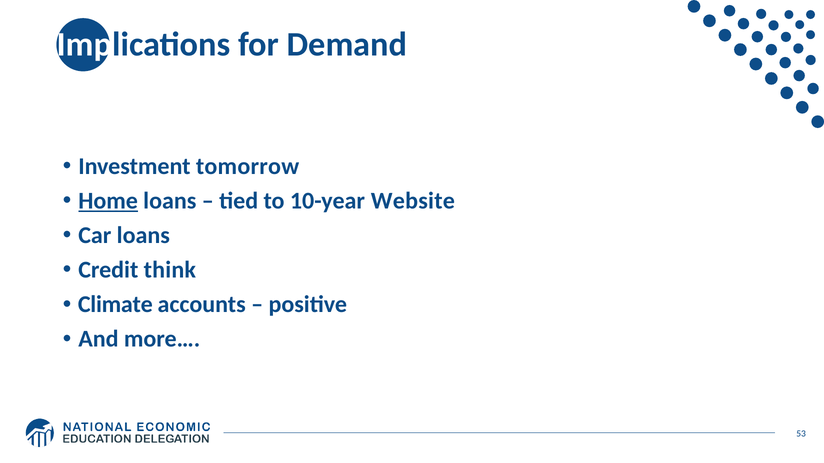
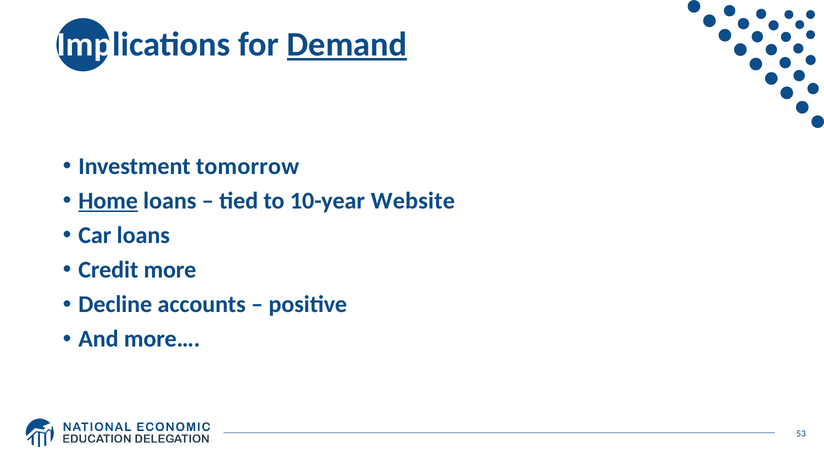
Demand underline: none -> present (347, 45)
think: think -> more (170, 270)
Climate: Climate -> Decline (115, 305)
